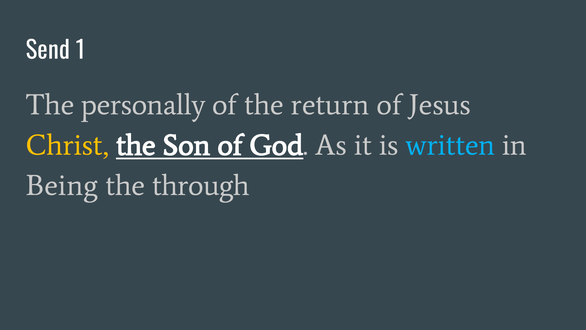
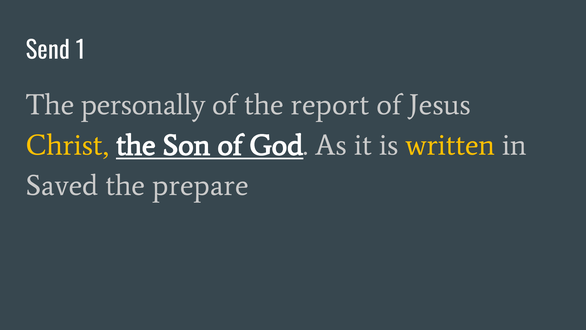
return: return -> report (330, 105)
written colour: light blue -> yellow (450, 145)
Being: Being -> Saved (62, 185)
through: through -> prepare (201, 185)
